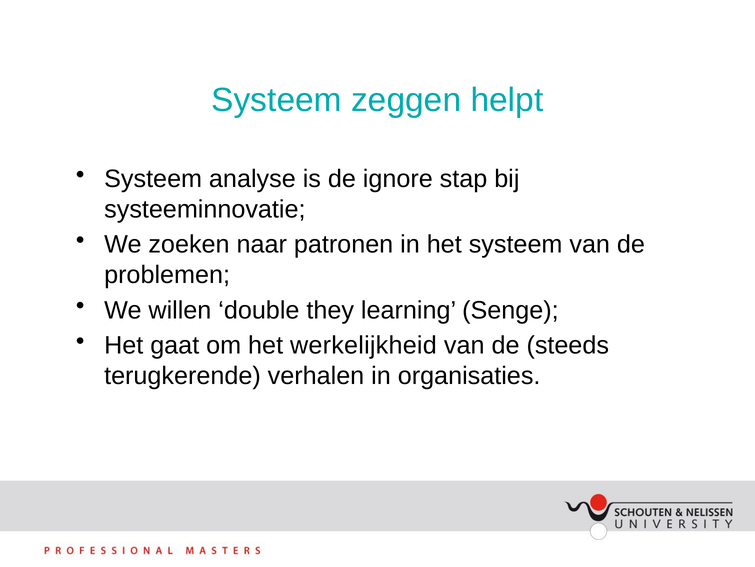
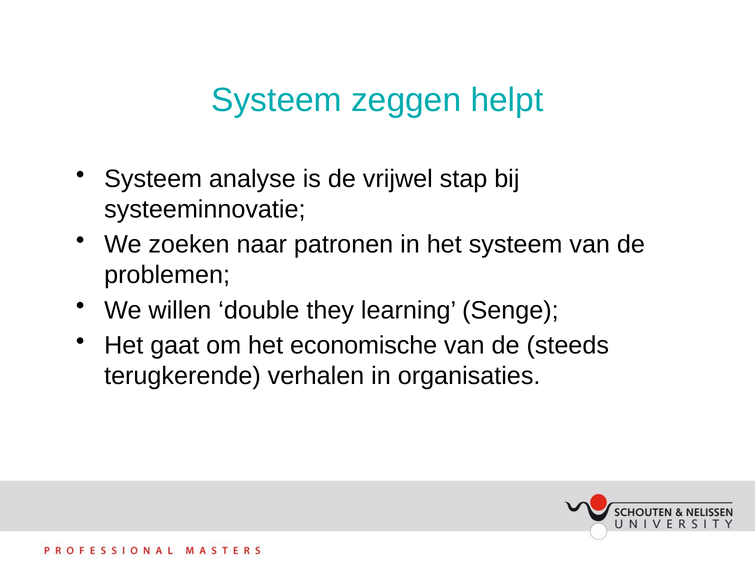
ignore: ignore -> vrijwel (398, 179)
werkelijkheid: werkelijkheid -> economische (364, 345)
